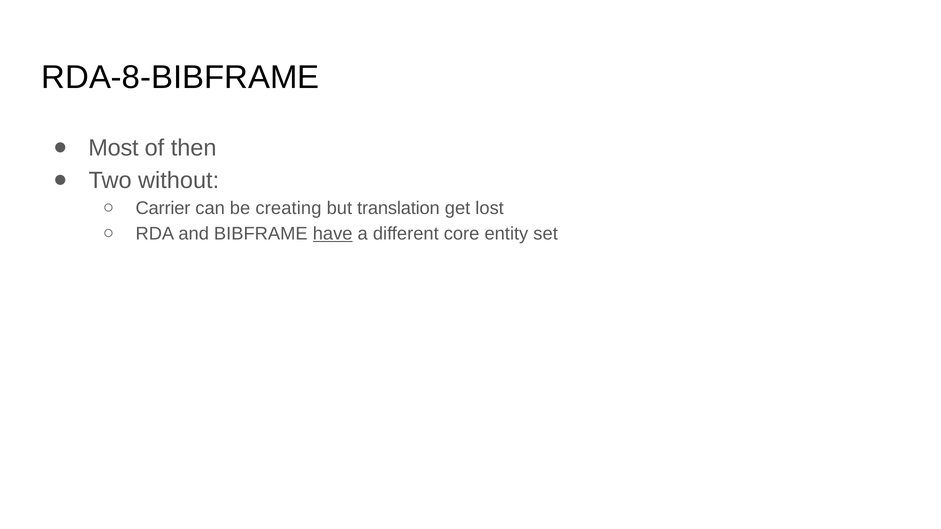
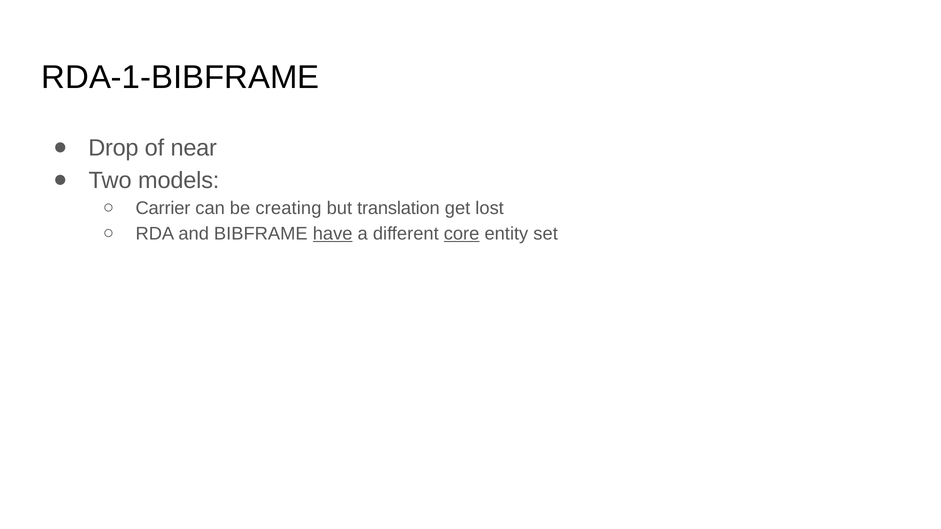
RDA-8-BIBFRAME: RDA-8-BIBFRAME -> RDA-1-BIBFRAME (180, 77)
Most: Most -> Drop (113, 148)
then: then -> near (194, 148)
without: without -> models (179, 180)
core underline: none -> present (462, 234)
